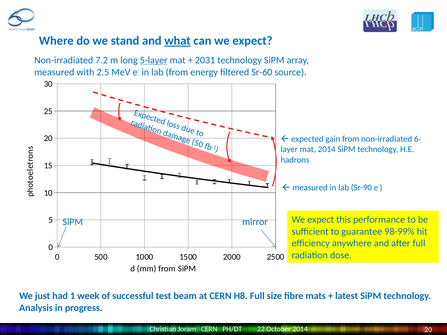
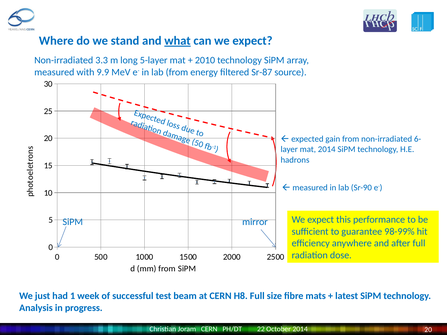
7.2: 7.2 -> 3.3 (102, 60)
5-layer underline: present -> none (154, 60)
2031: 2031 -> 2010 (205, 60)
2.5: 2.5 -> 9.9 (103, 72)
Sr-60: Sr-60 -> Sr-87 (262, 72)
